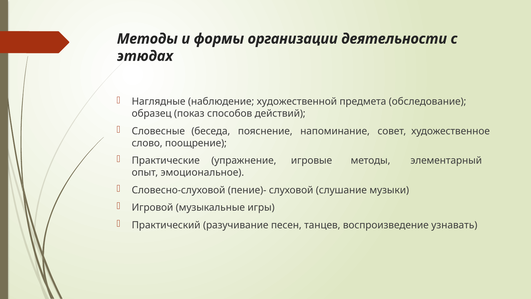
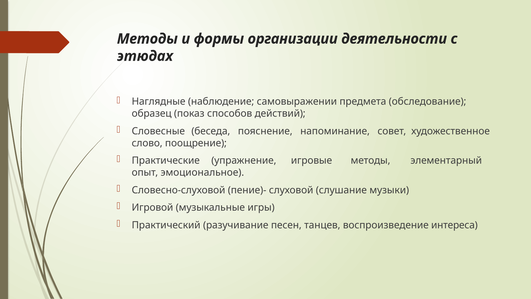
художественной: художественной -> самовыражении (297, 102)
узнавать: узнавать -> интереса (454, 225)
